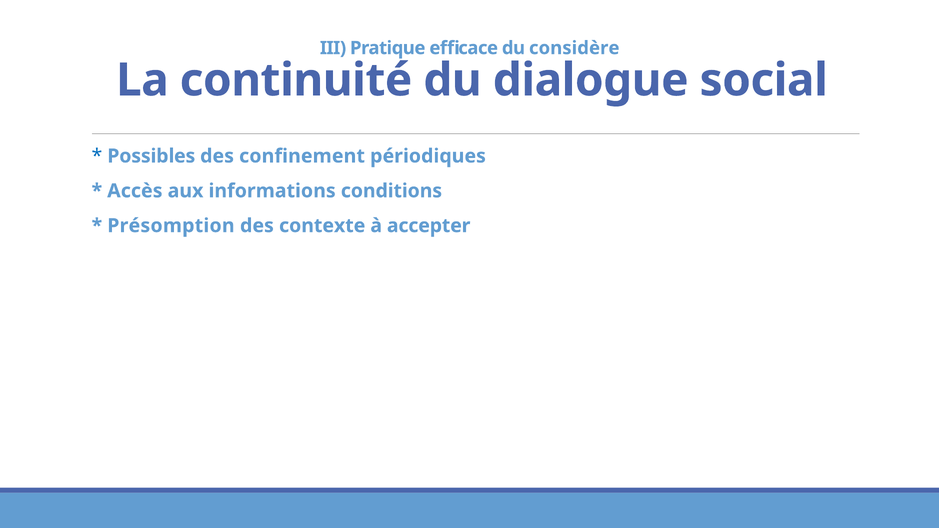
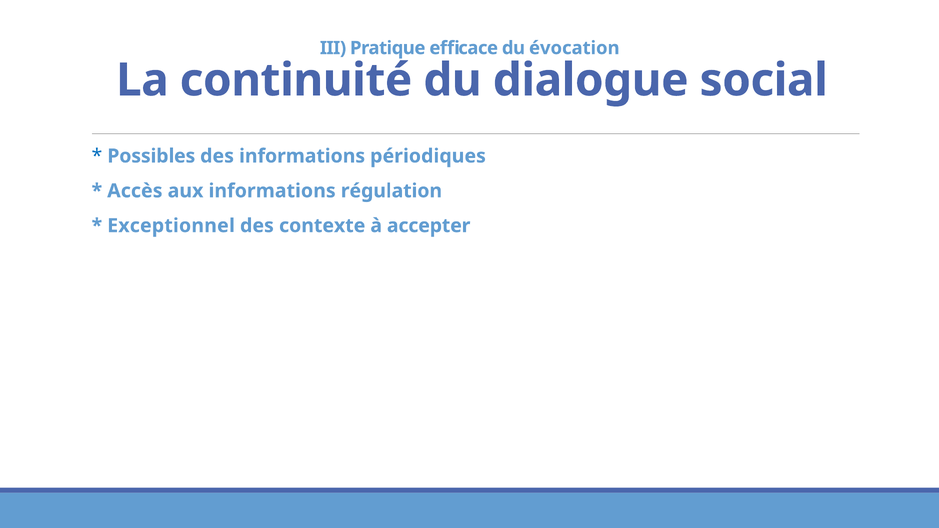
considère: considère -> évocation (574, 48)
des confinement: confinement -> informations (302, 156)
conditions: conditions -> régulation (391, 191)
Présomption: Présomption -> Exceptionnel (171, 226)
